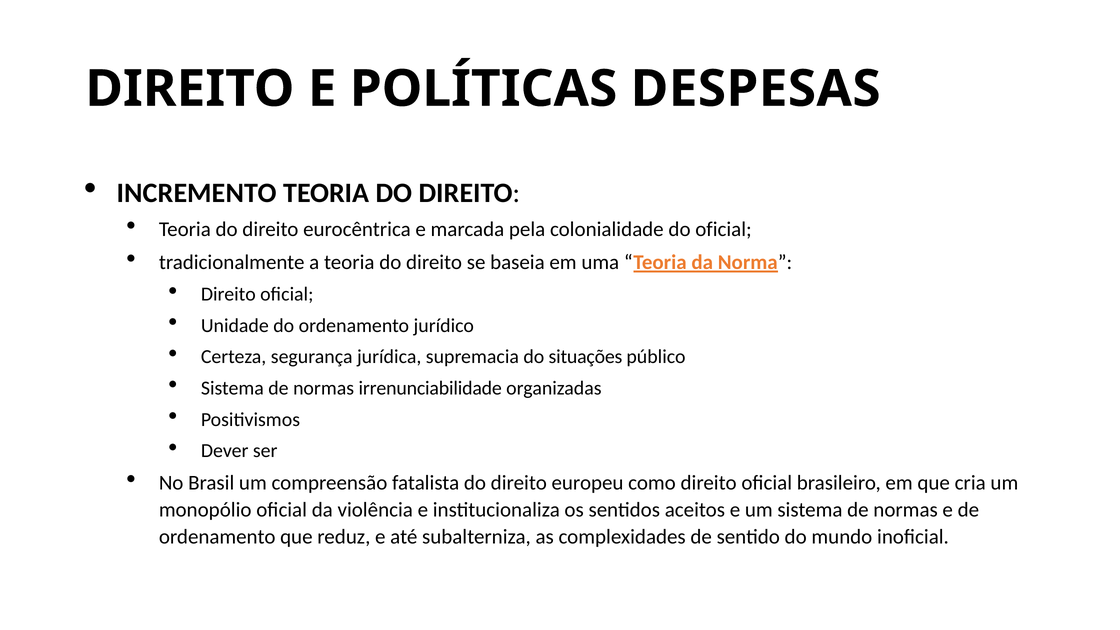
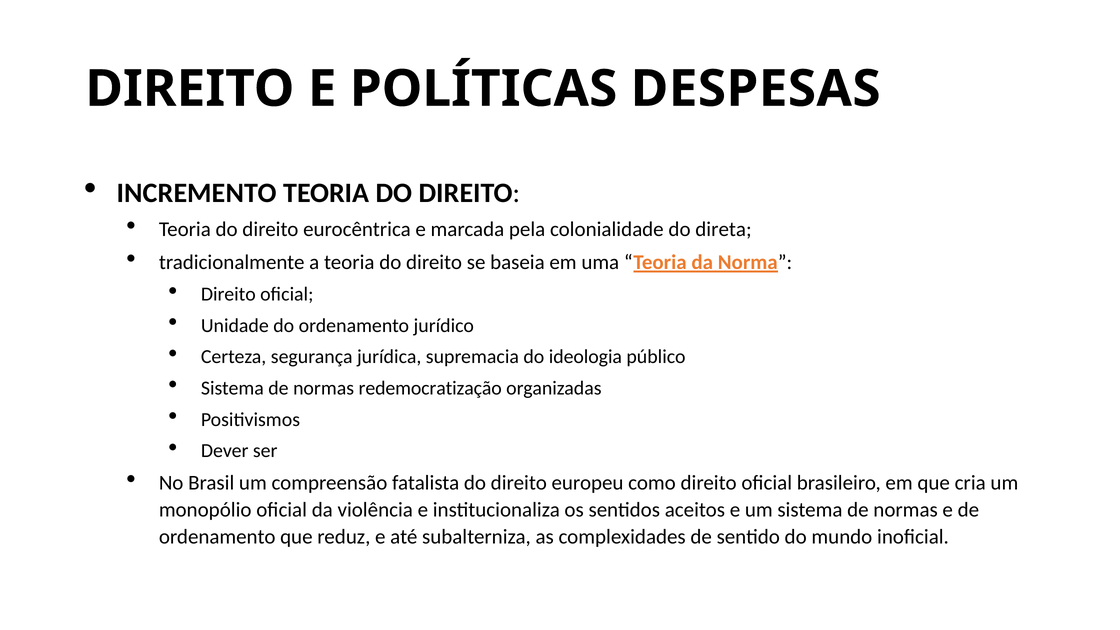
do oficial: oficial -> direta (723, 229)
situações: situações -> ideologia (585, 357)
irrenunciabilidade: irrenunciabilidade -> redemocratização (430, 388)
